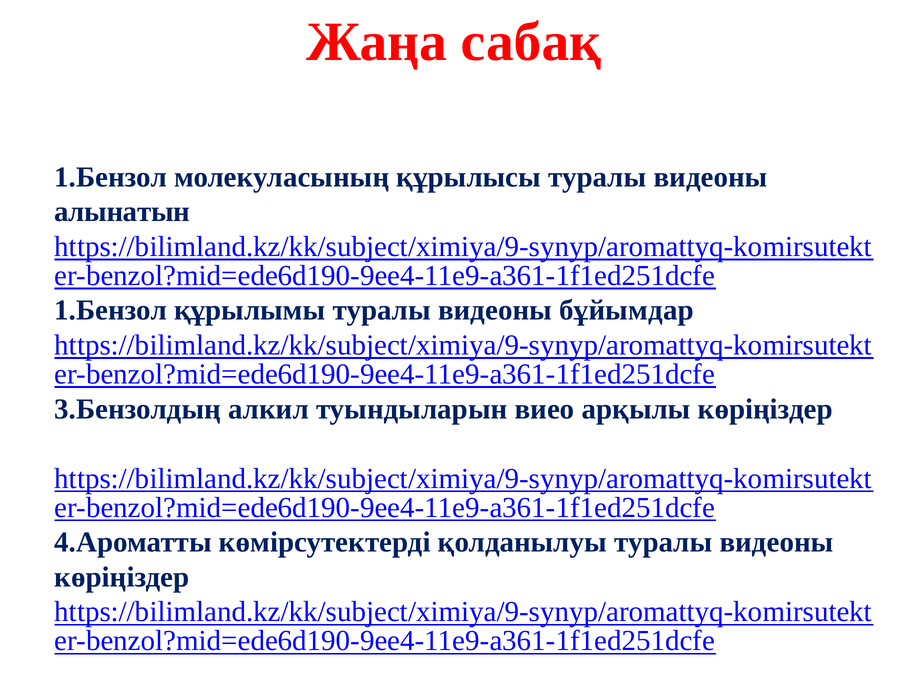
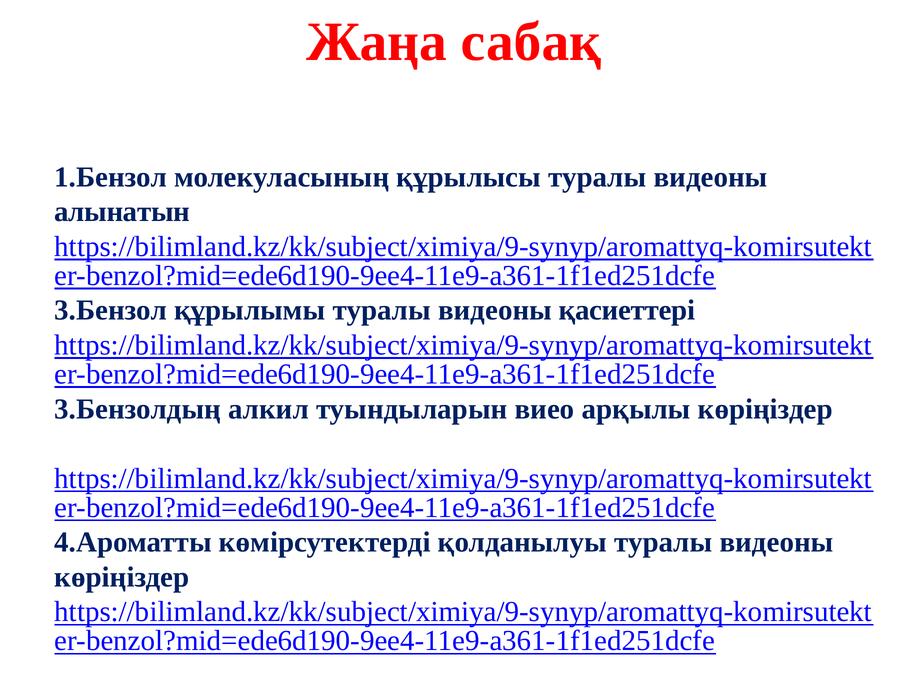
1.Бензол: 1.Бензол -> 3.Бензол (111, 310)
бұйымдар: бұйымдар -> қасиеттері (627, 310)
